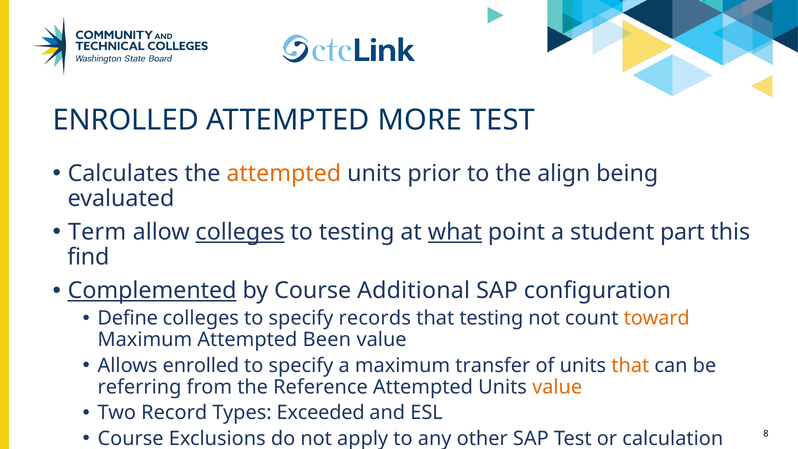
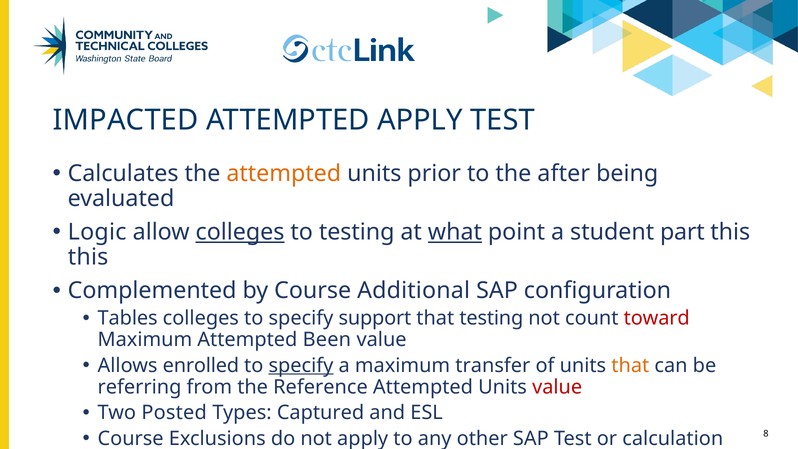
ENROLLED: ENROLLED -> IMPACTED (126, 120)
ATTEMPTED MORE: MORE -> APPLY (420, 120)
align: align -> after (564, 173)
Term: Term -> Logic (97, 232)
find: find -> this (88, 257)
Complemented underline: present -> none (152, 291)
Define: Define -> Tables (128, 318)
records: records -> support (375, 318)
toward colour: orange -> red (657, 318)
specify underline: none -> present (301, 365)
value colour: orange -> red (557, 387)
Record: Record -> Posted (174, 413)
Exceeded: Exceeded -> Captured (321, 413)
